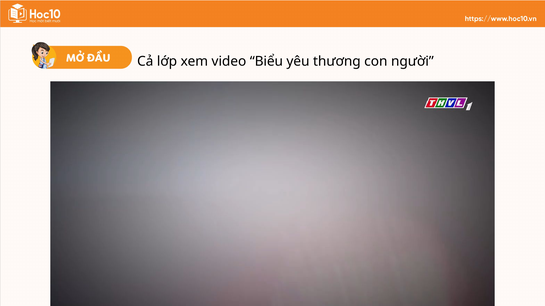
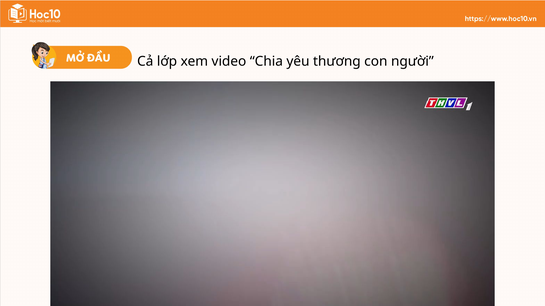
Biểu: Biểu -> Chia (266, 62)
